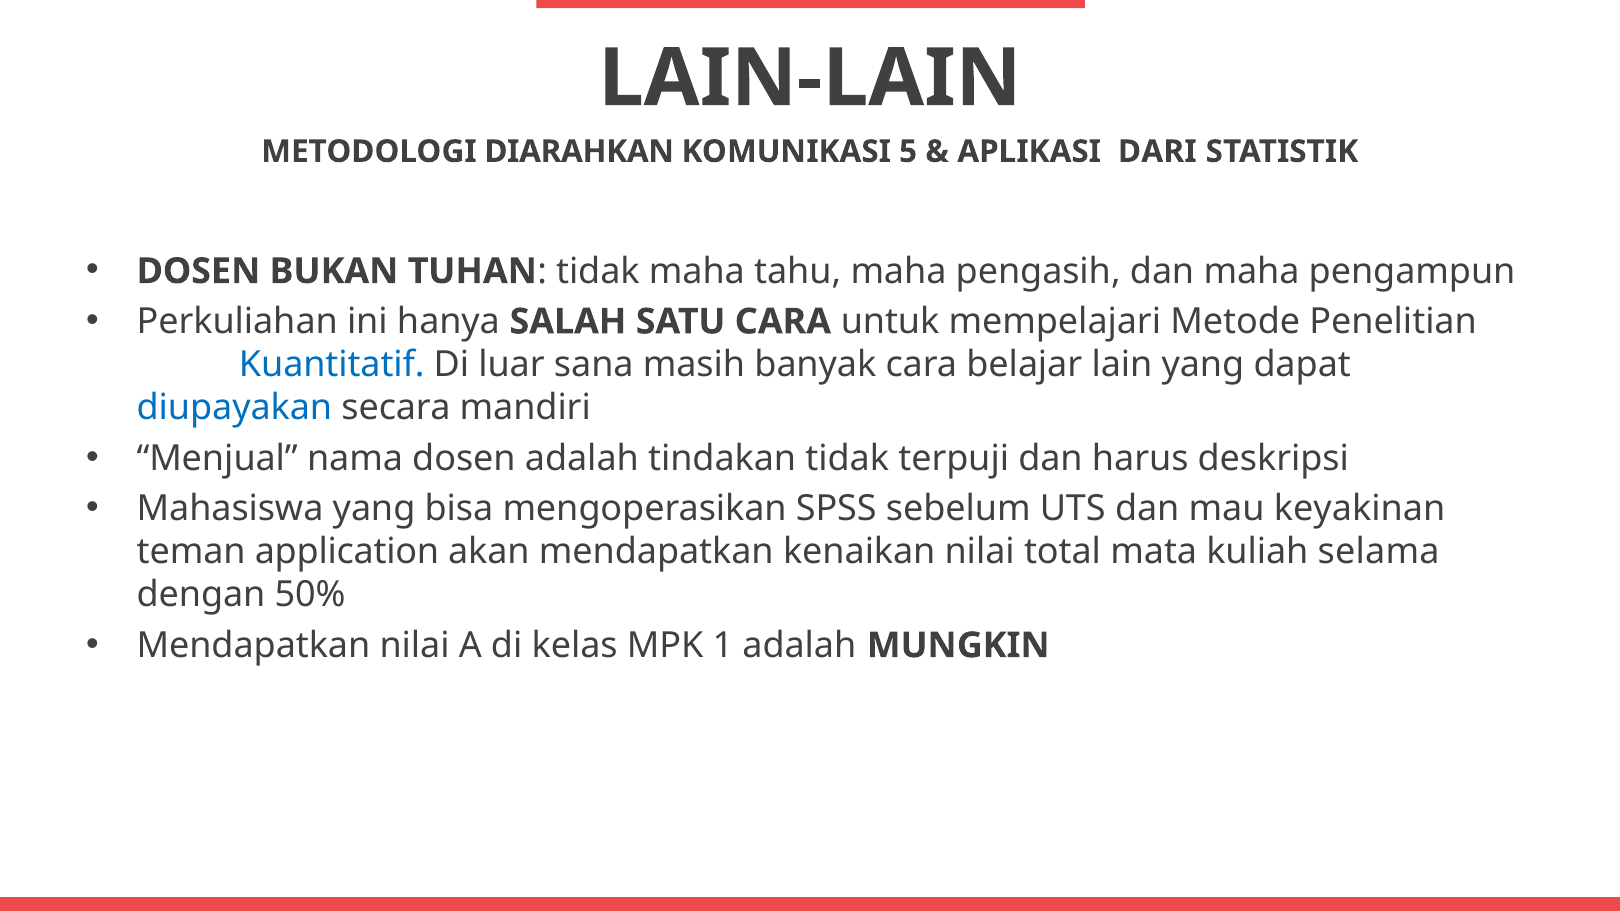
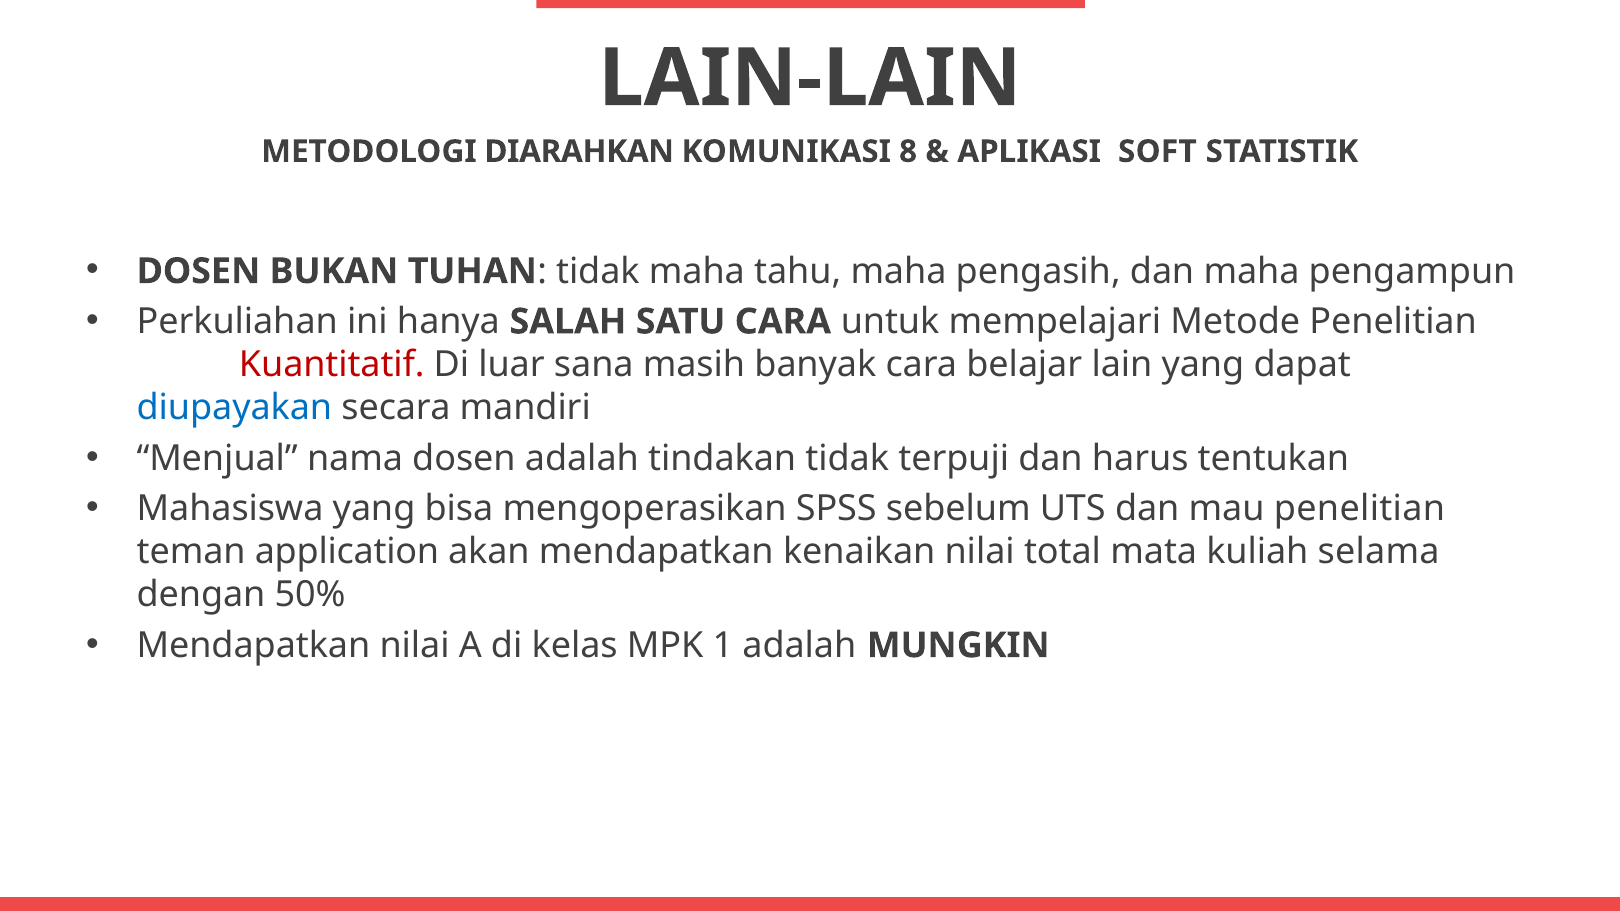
5: 5 -> 8 (908, 152)
DARI: DARI -> SOFT (1157, 152)
Kuantitatif colour: blue -> red (332, 365)
deskripsi: deskripsi -> tentukan (1273, 458)
mau keyakinan: keyakinan -> penelitian (1359, 509)
